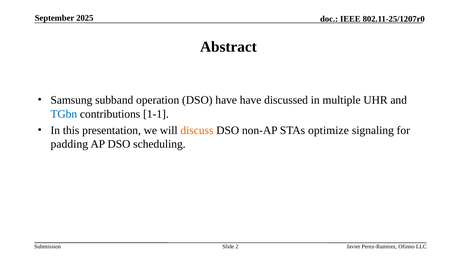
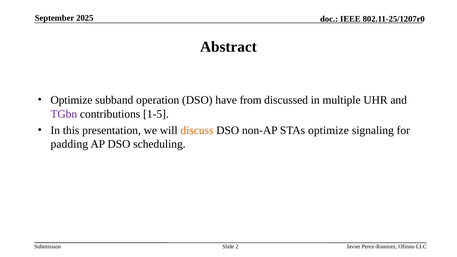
Samsung: Samsung -> Optimize (71, 100)
have have: have -> from (251, 100)
TGbn colour: blue -> purple (64, 114)
1-1: 1-1 -> 1-5 (156, 114)
